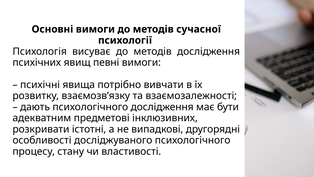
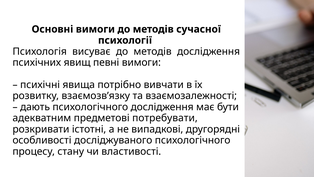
інклюзивних: інклюзивних -> потребувати (165, 118)
